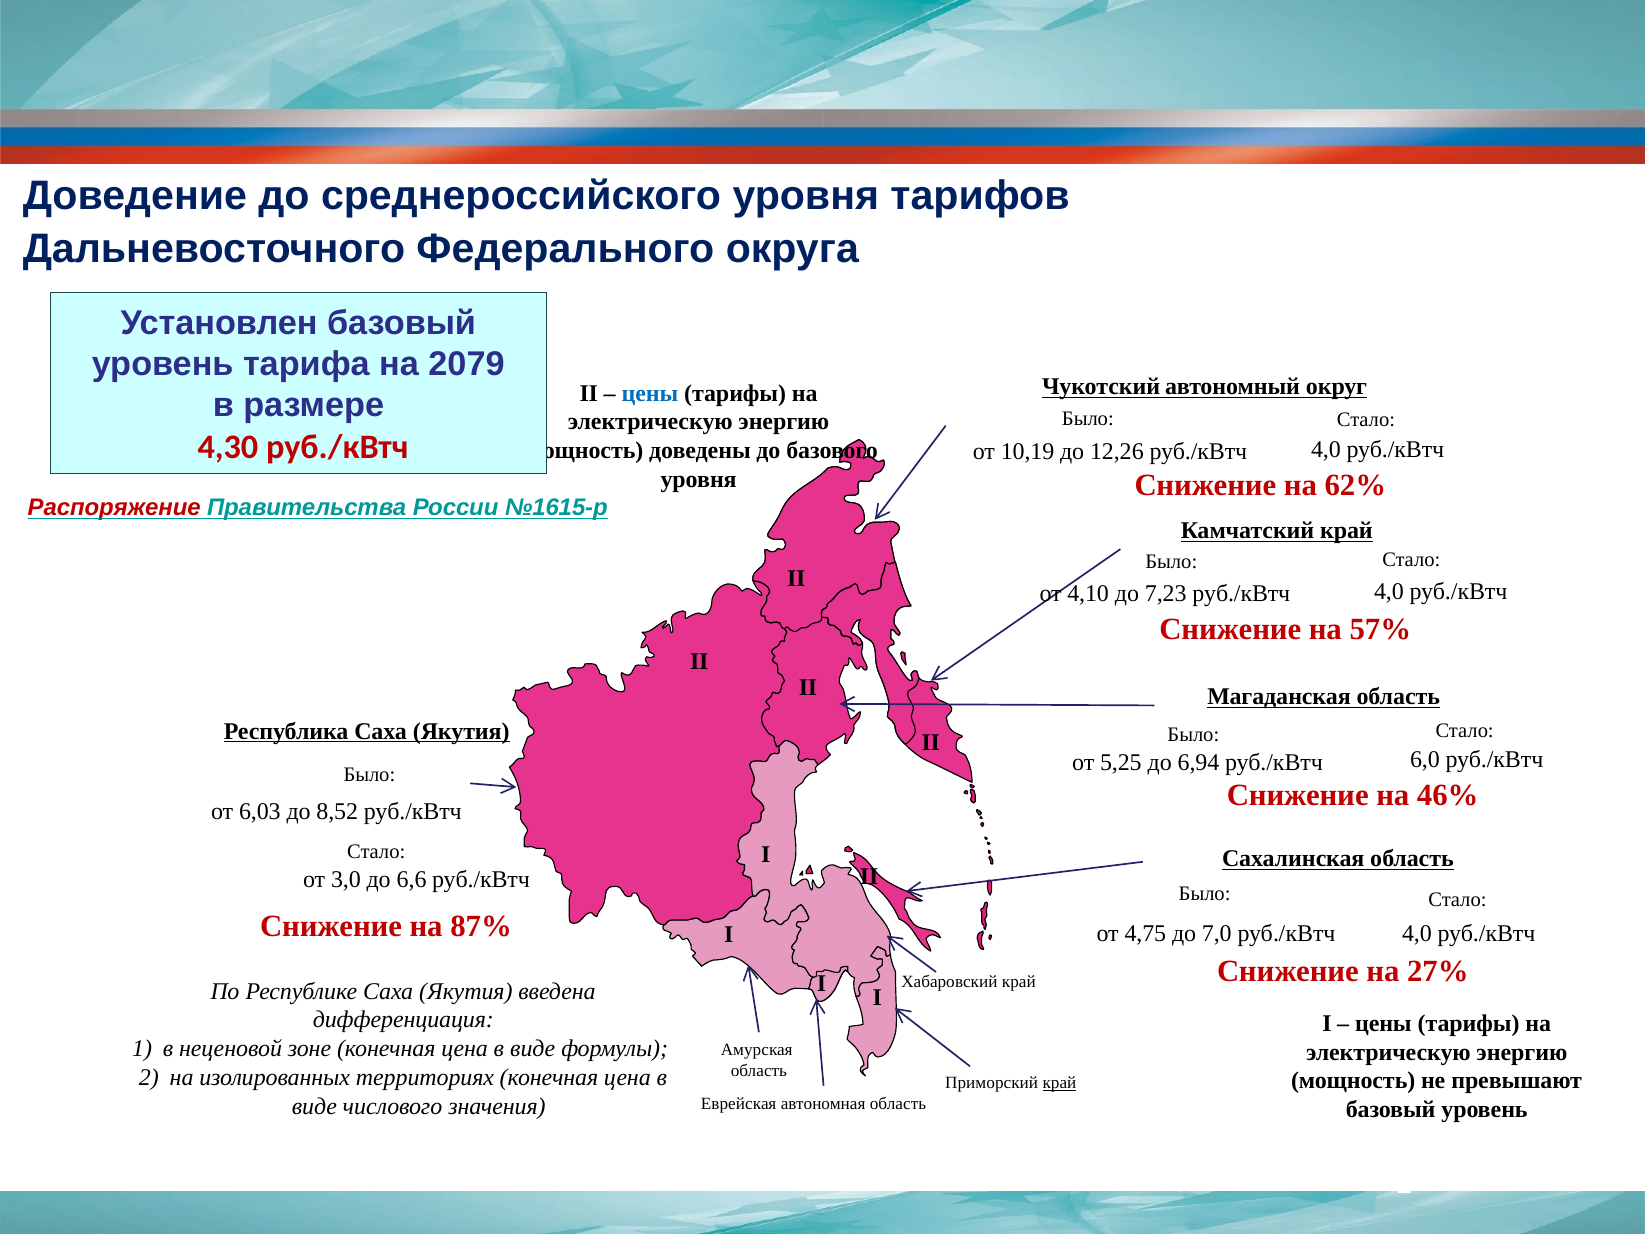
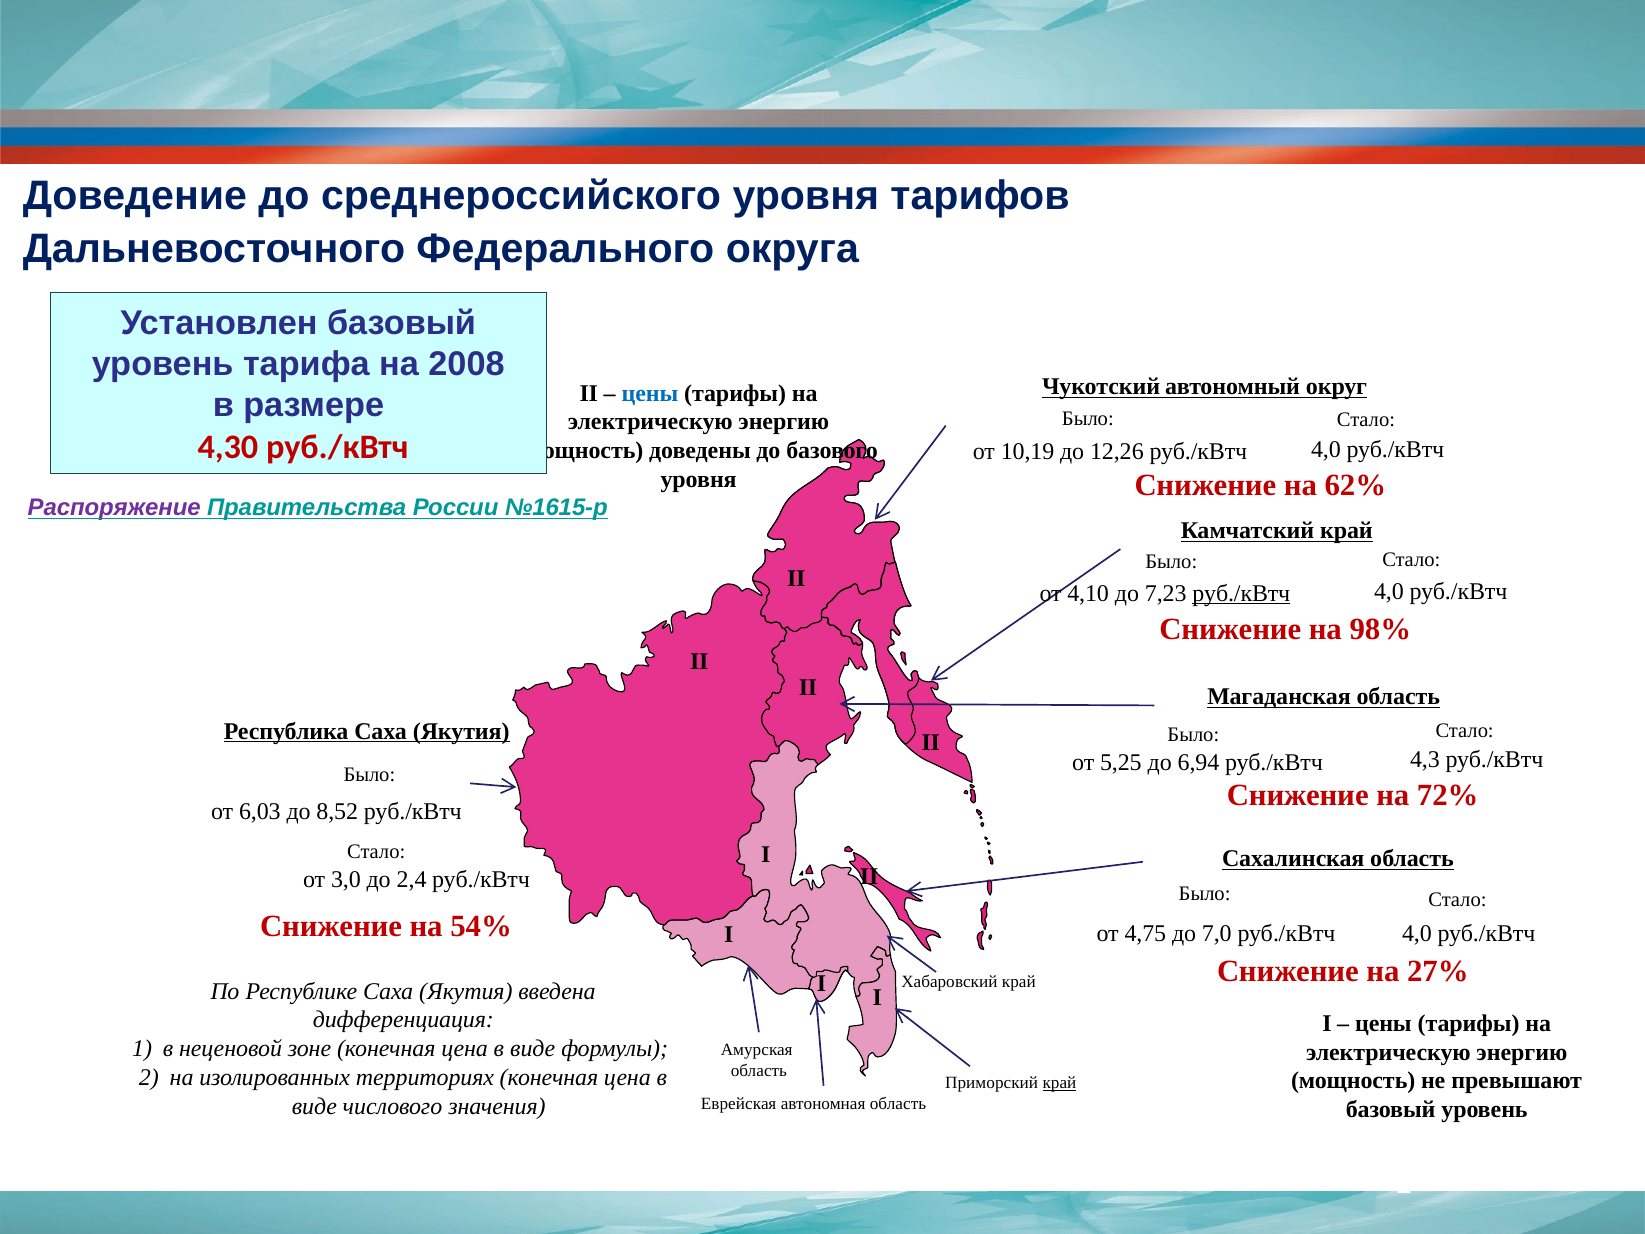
2079: 2079 -> 2008 (467, 364)
Распоряжение colour: red -> purple (114, 508)
руб./кВтч underline: none -> present (1241, 593)
57%: 57% -> 98% (1380, 629)
6,0: 6,0 -> 4,3 (1425, 759)
46%: 46% -> 72% (1448, 795)
6,6: 6,6 -> 2,4 (412, 880)
87%: 87% -> 54% (481, 926)
